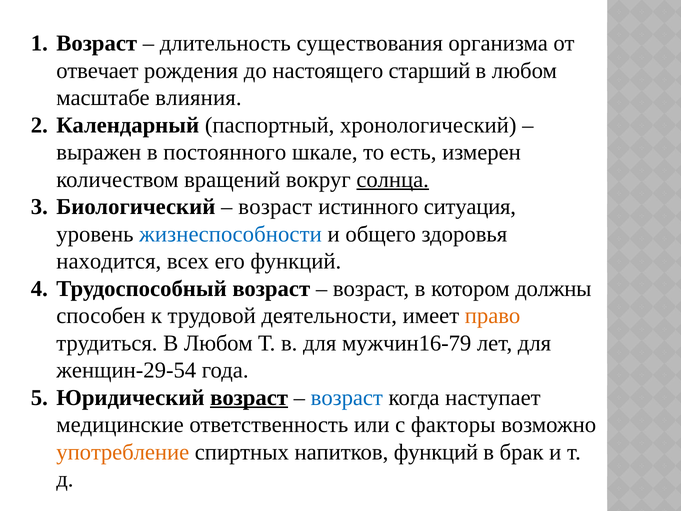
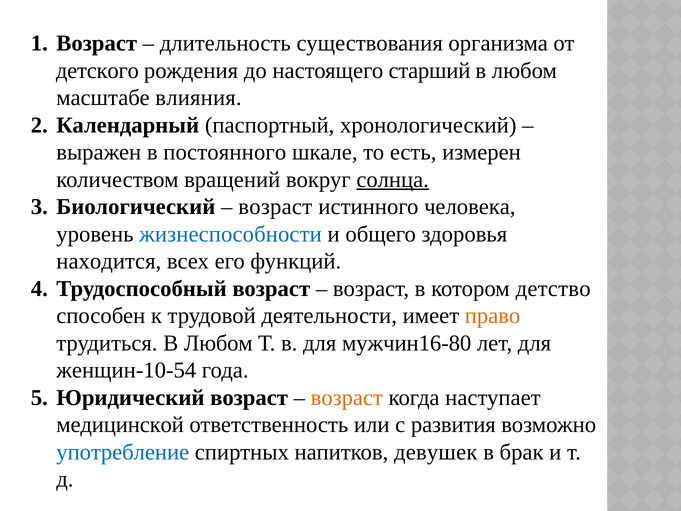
отвечает: отвечает -> детского (97, 71)
ситуация: ситуация -> человека (470, 207)
должны: должны -> детство (553, 288)
мужчин16-79: мужчин16-79 -> мужчин16-80 (407, 343)
женщин-29-54: женщин-29-54 -> женщин-10-54 (126, 370)
возраст underline: present -> none (249, 397)
возраст colour: blue -> orange (347, 397)
медицинские: медицинские -> медицинской (120, 425)
факторы: факторы -> развития (453, 425)
употребление colour: orange -> blue (123, 452)
напитков функций: функций -> девушек (436, 452)
